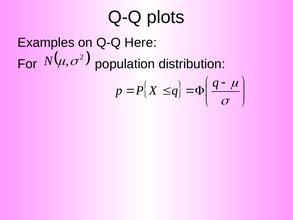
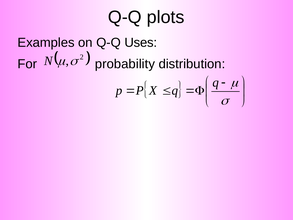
Here: Here -> Uses (141, 43)
population: population -> probability (125, 64)
